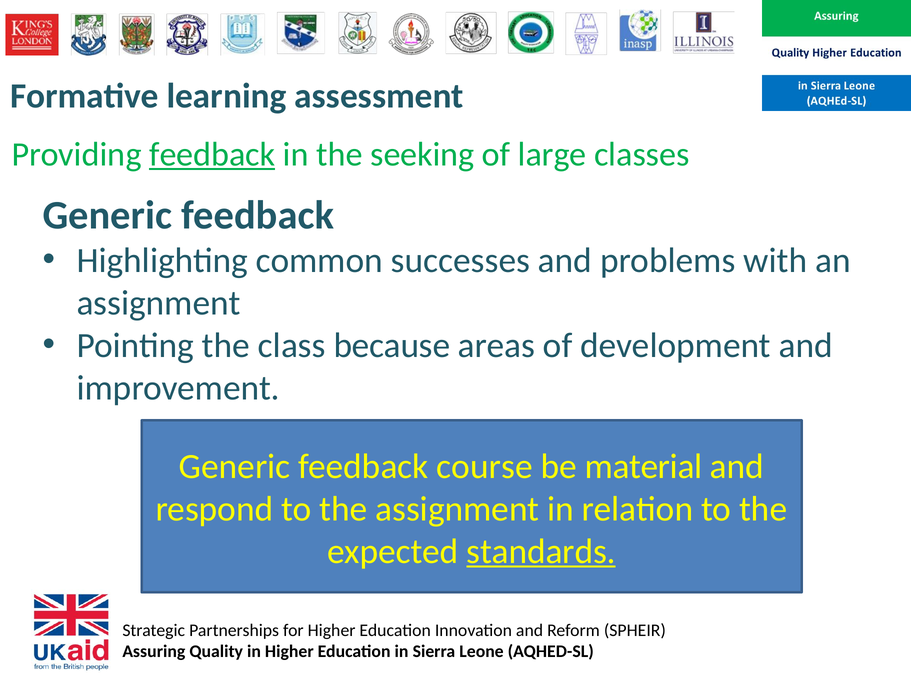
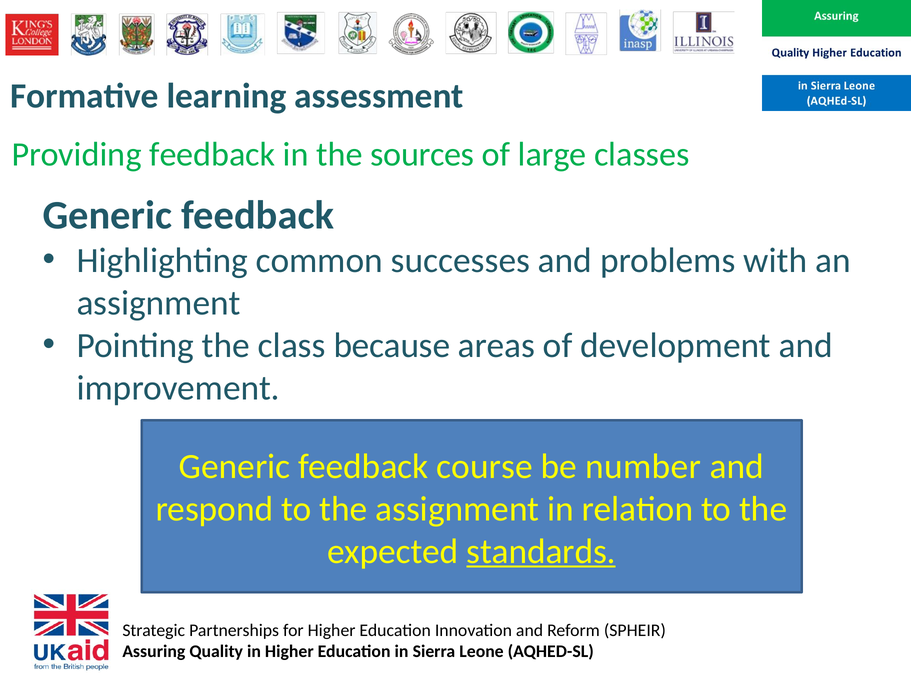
feedback underline: present -> none (212, 154)
seeking: seeking -> sources (422, 154)
material: material -> number (643, 467)
